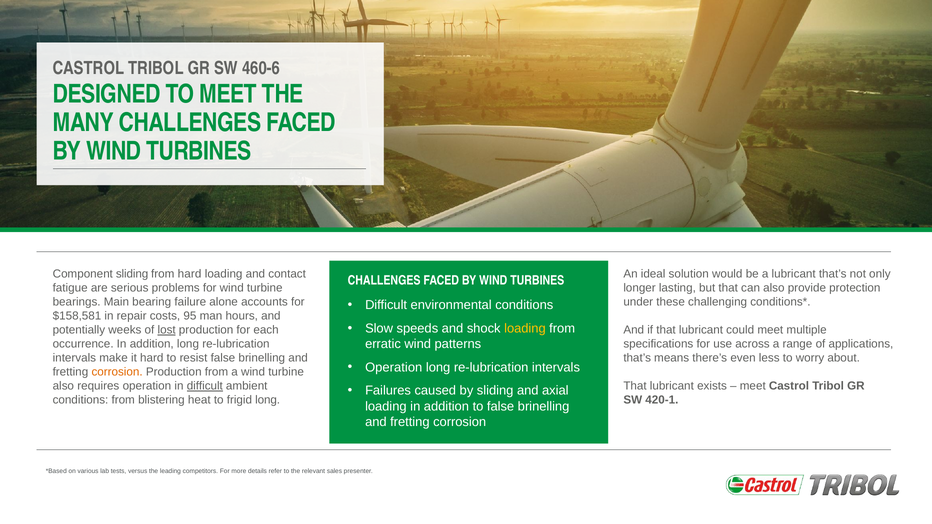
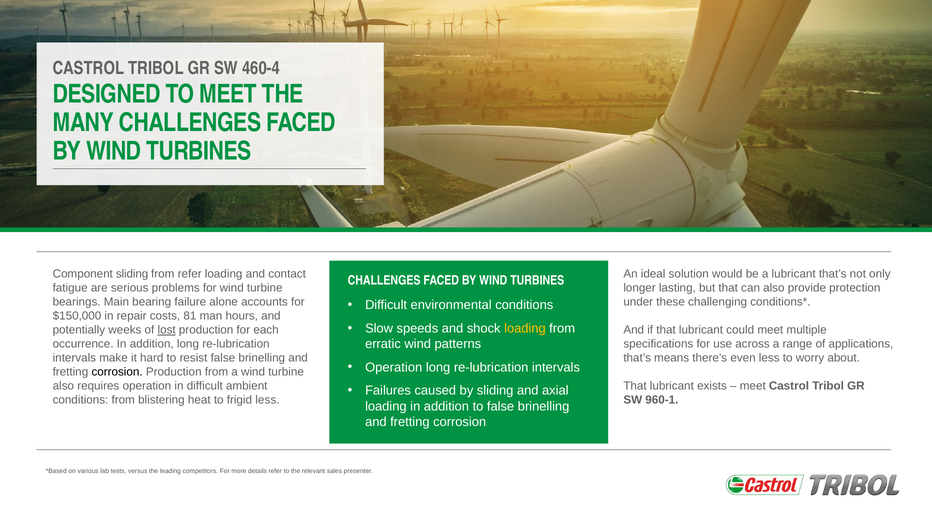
460-6: 460-6 -> 460-4 (261, 68)
from hard: hard -> refer (190, 274)
$158,581: $158,581 -> $150,000 (77, 316)
95: 95 -> 81 (190, 316)
corrosion colour: orange -> black (117, 372)
difficult underline: present -> none (205, 386)
frigid long: long -> less (267, 400)
420-1: 420-1 -> 960-1 (662, 400)
